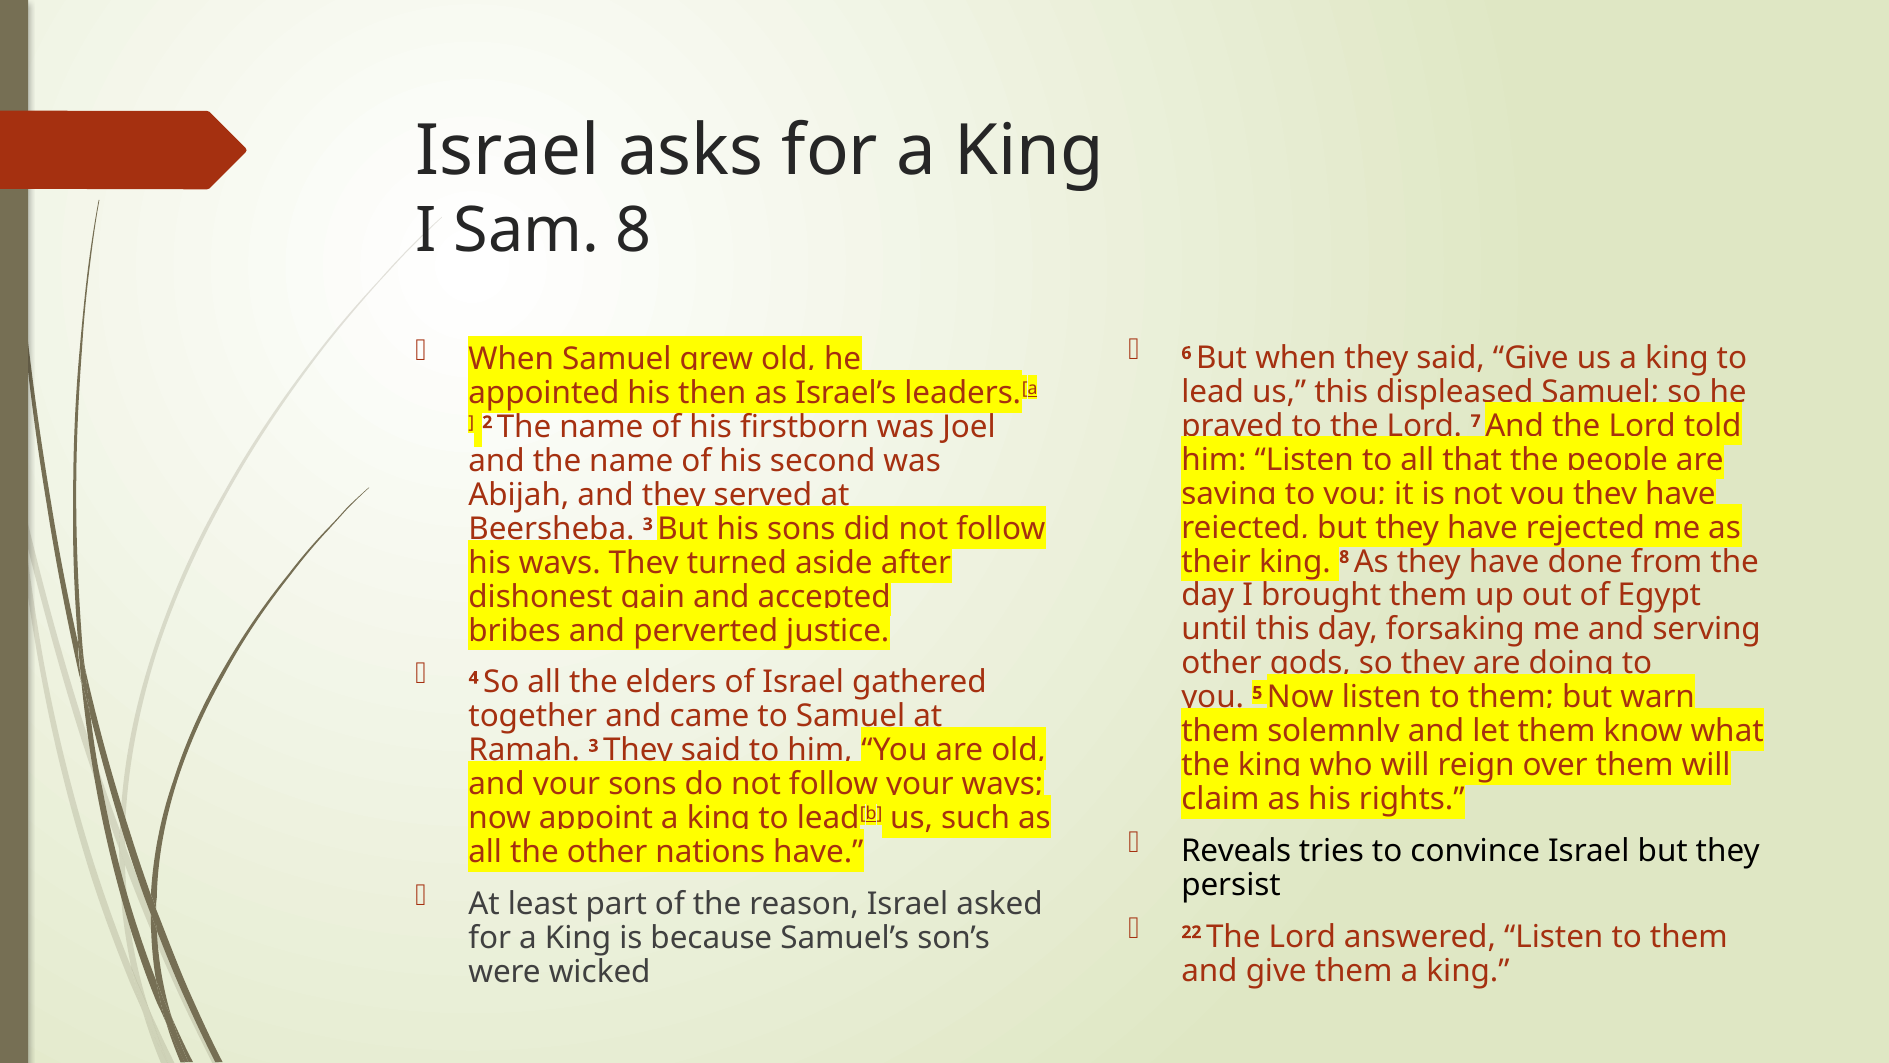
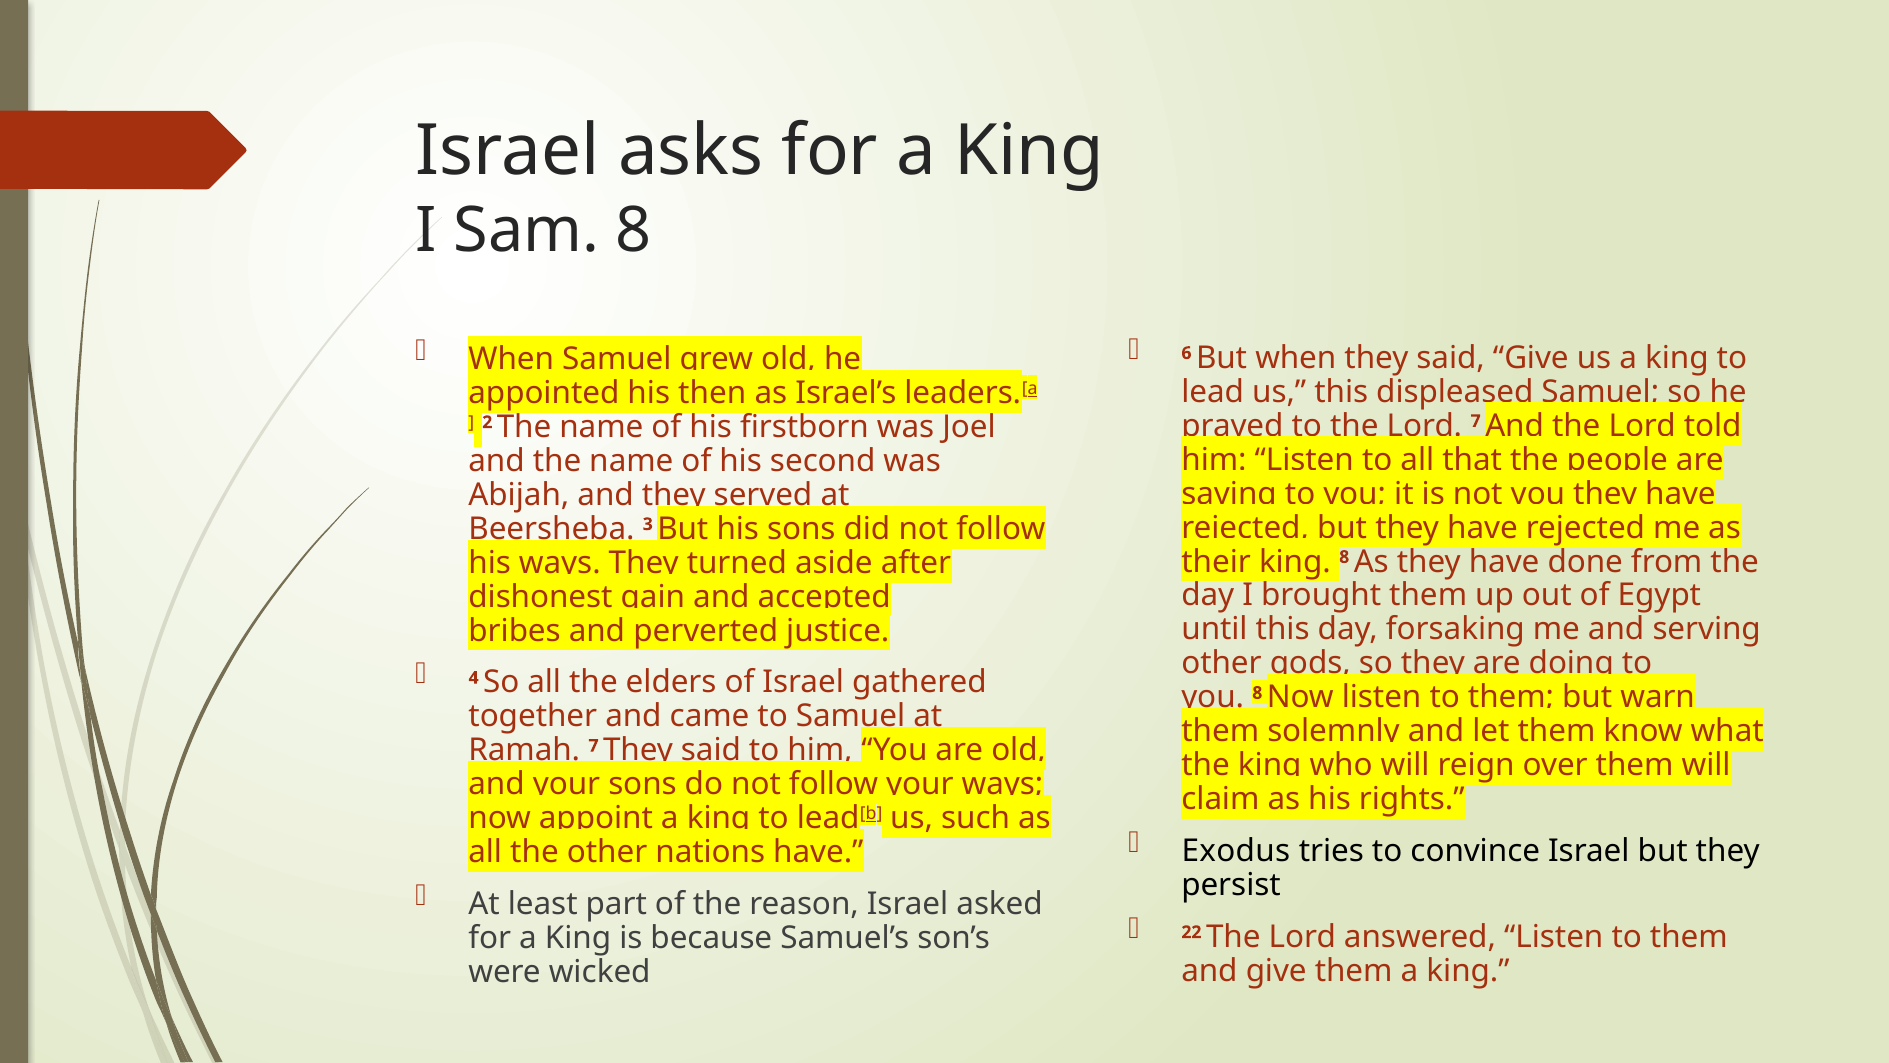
5: 5 -> 8 (1257, 693)
3: 3 -> 7 (594, 746)
Reveals: Reveals -> Exodus (1236, 851)
